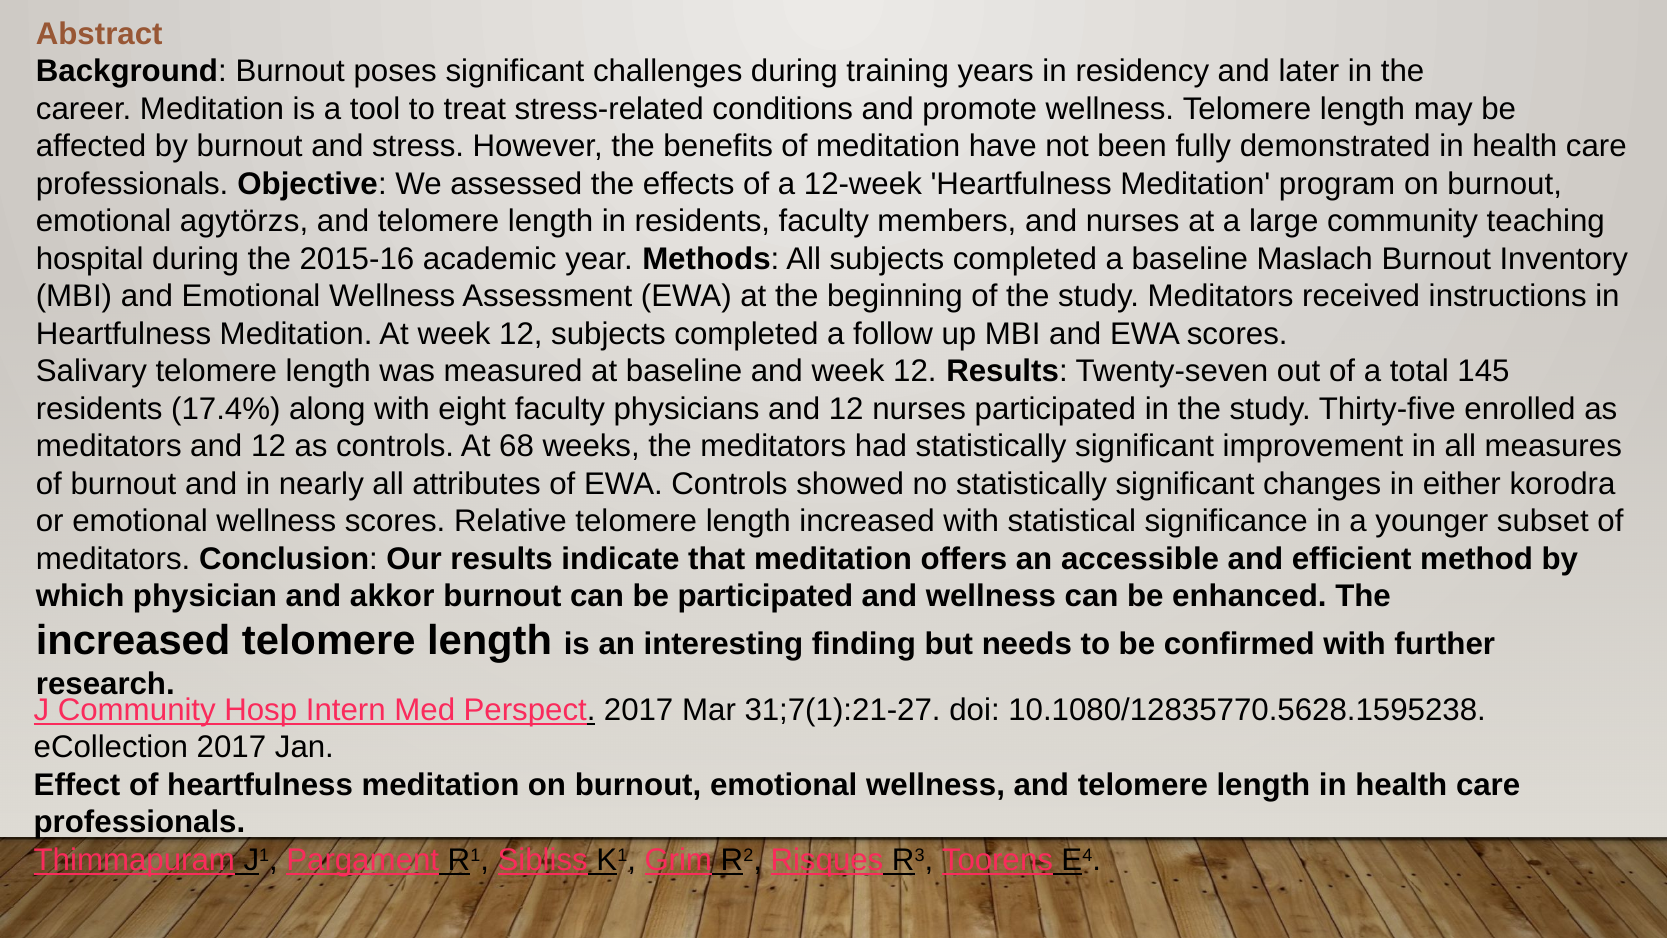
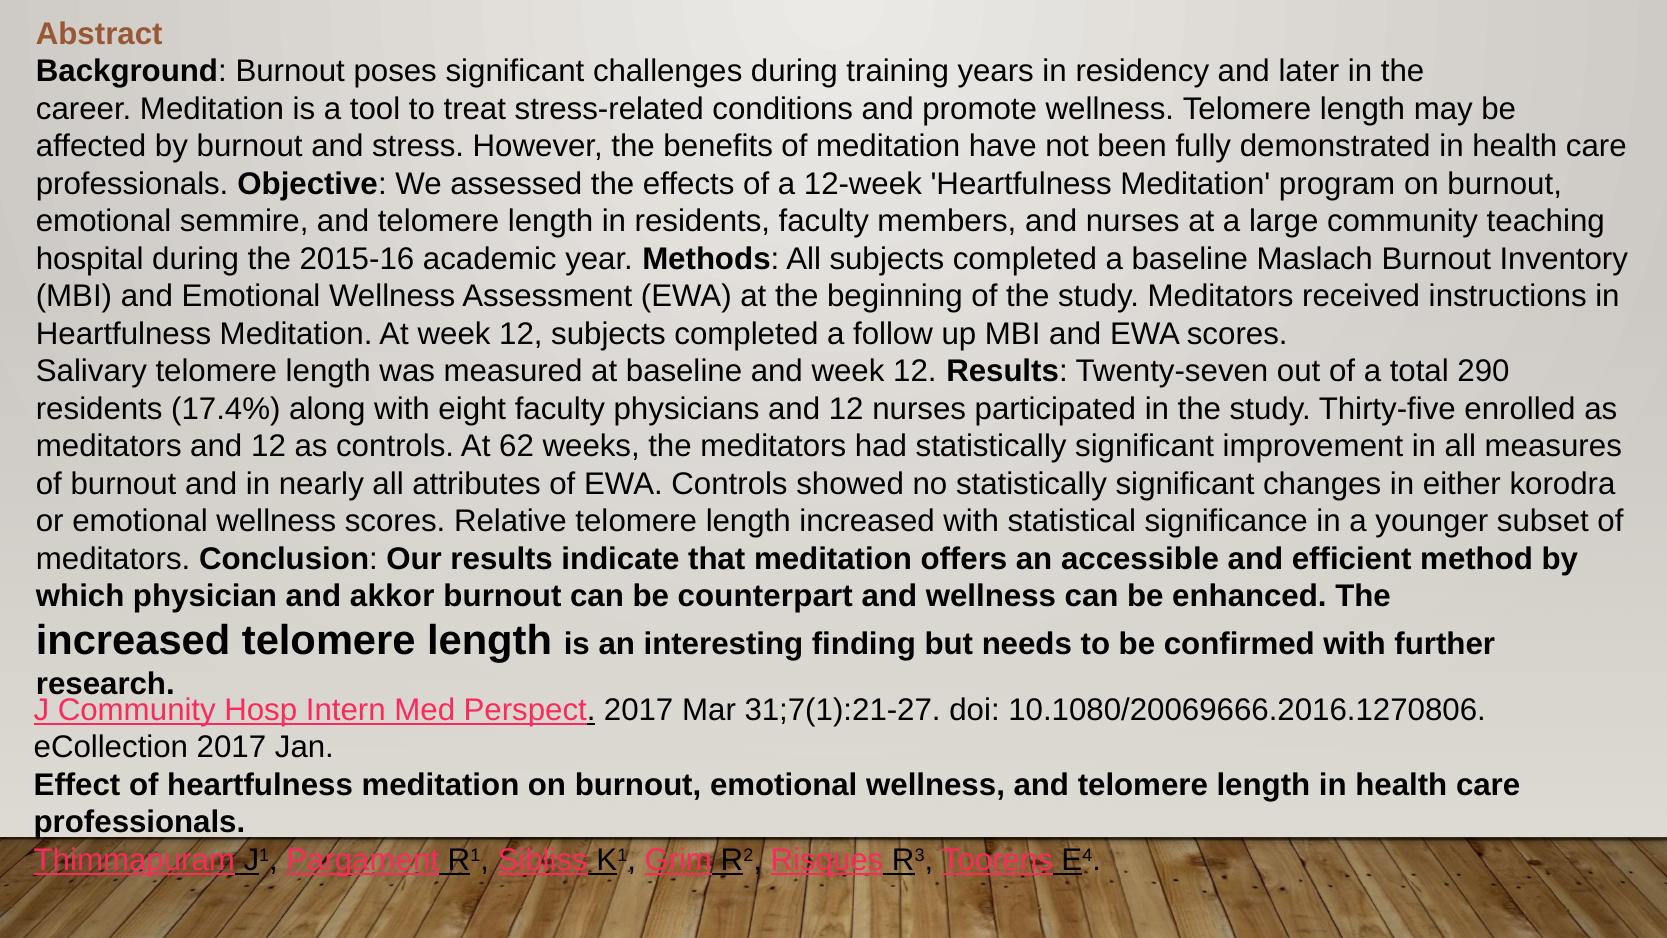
agytörzs: agytörzs -> semmire (244, 221)
145: 145 -> 290 (1483, 371)
68: 68 -> 62 (517, 446)
be participated: participated -> counterpart (765, 596)
10.1080/12835770.5628.1595238: 10.1080/12835770.5628.1595238 -> 10.1080/20069666.2016.1270806 (1247, 710)
